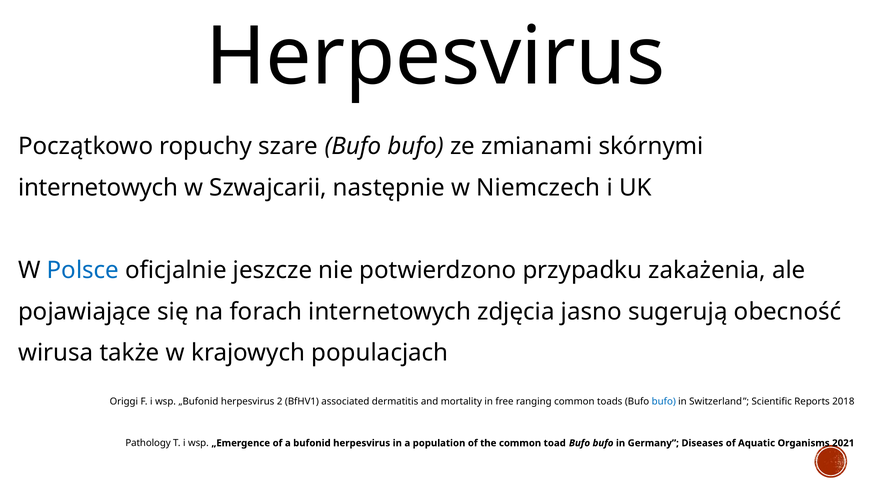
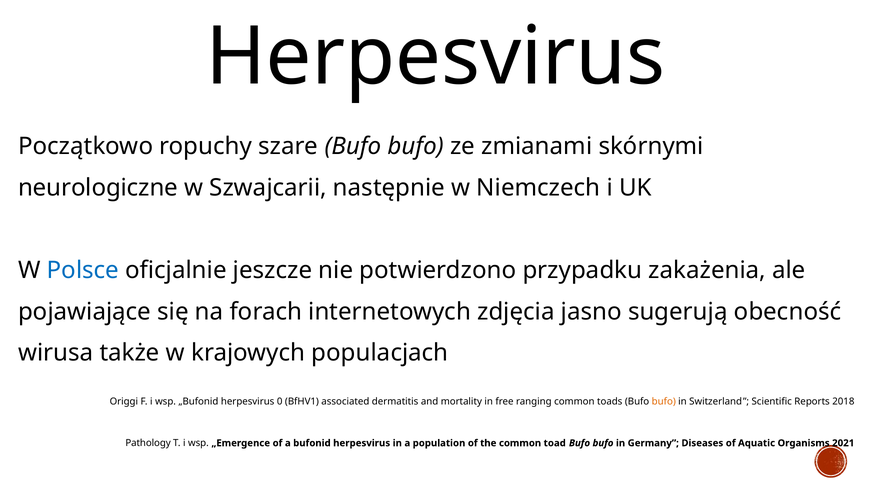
internetowych: internetowych -> neurologiczne (98, 188)
2: 2 -> 0 (280, 402)
bufo colour: blue -> orange (664, 402)
